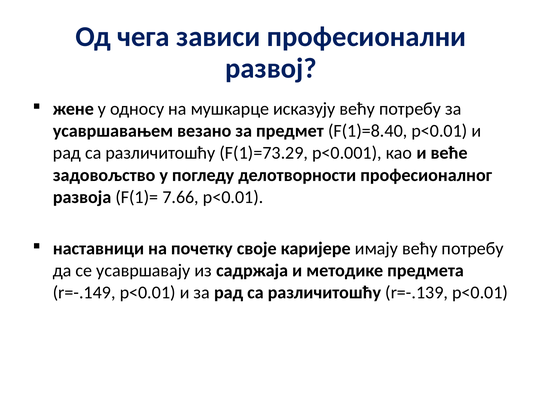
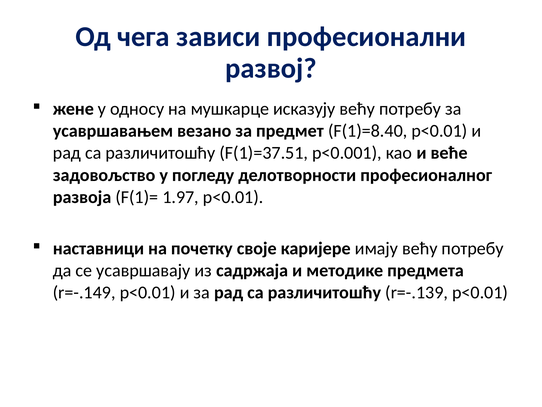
F(1)=73.29: F(1)=73.29 -> F(1)=37.51 (264, 153)
7.66: 7.66 -> 1.97 (181, 197)
